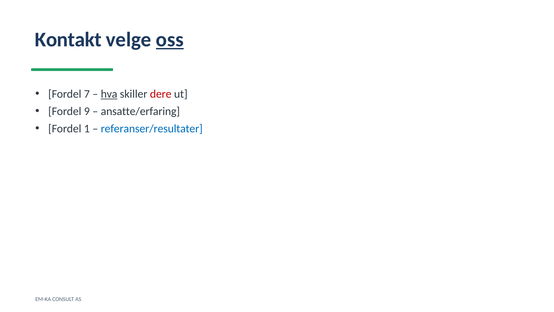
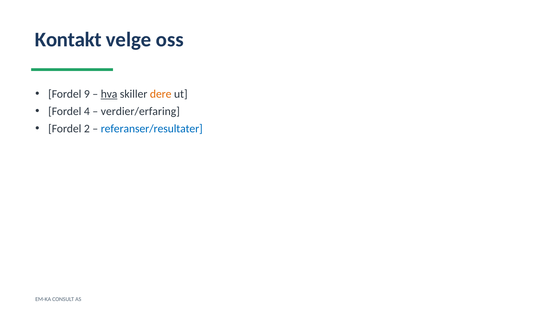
oss underline: present -> none (170, 40)
7: 7 -> 9 (87, 94)
dere colour: red -> orange (161, 94)
9: 9 -> 4 (87, 111)
ansatte/erfaring: ansatte/erfaring -> verdier/erfaring (140, 111)
1: 1 -> 2 (87, 128)
